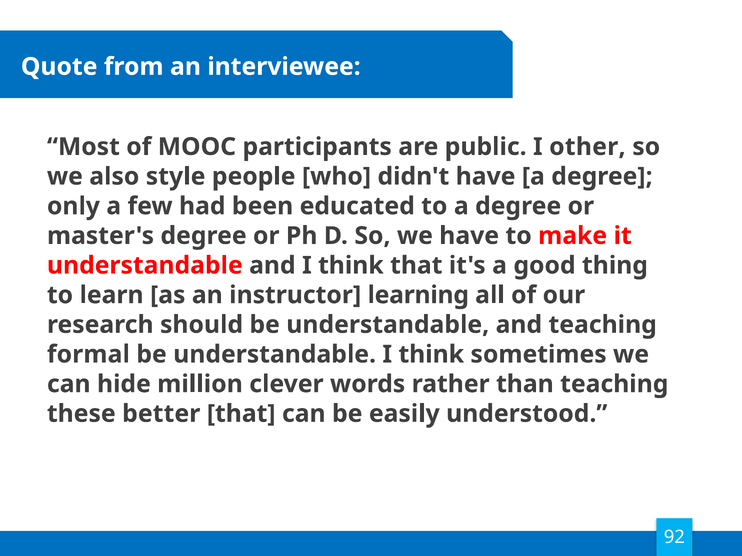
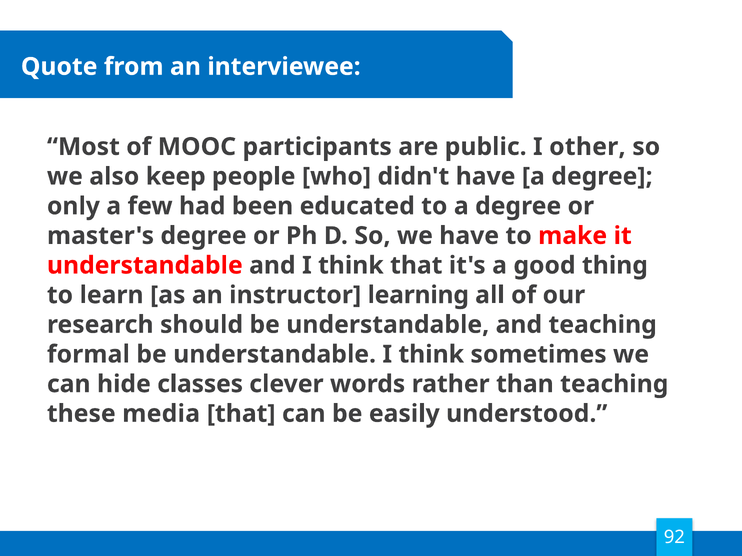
style: style -> keep (176, 177)
million: million -> classes (200, 384)
better: better -> media (161, 414)
